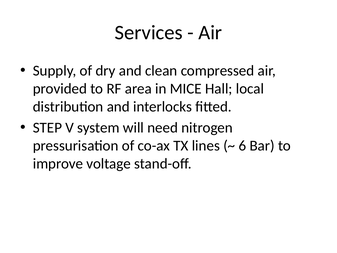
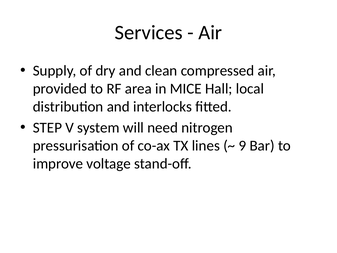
6: 6 -> 9 (242, 146)
